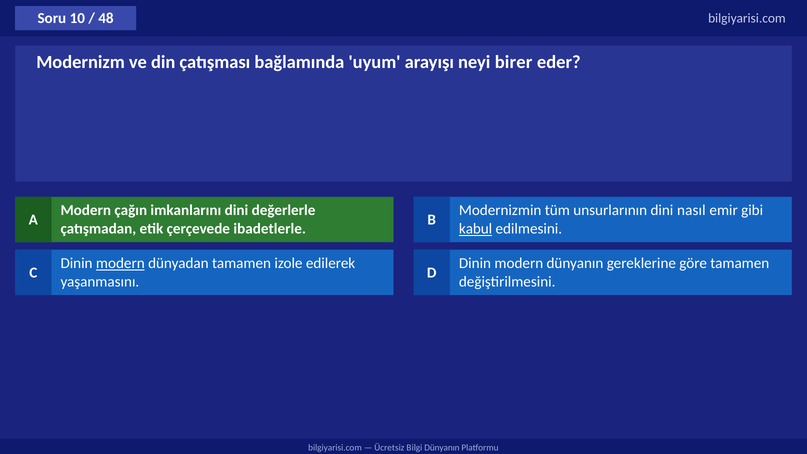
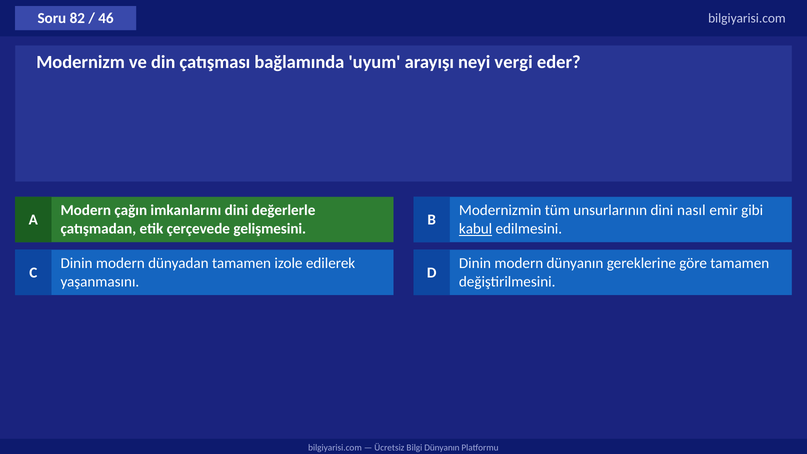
10: 10 -> 82 (77, 18)
48: 48 -> 46 (106, 18)
birer: birer -> vergi (514, 62)
ibadetlerle: ibadetlerle -> gelişmesini (270, 229)
modern underline: present -> none (120, 263)
